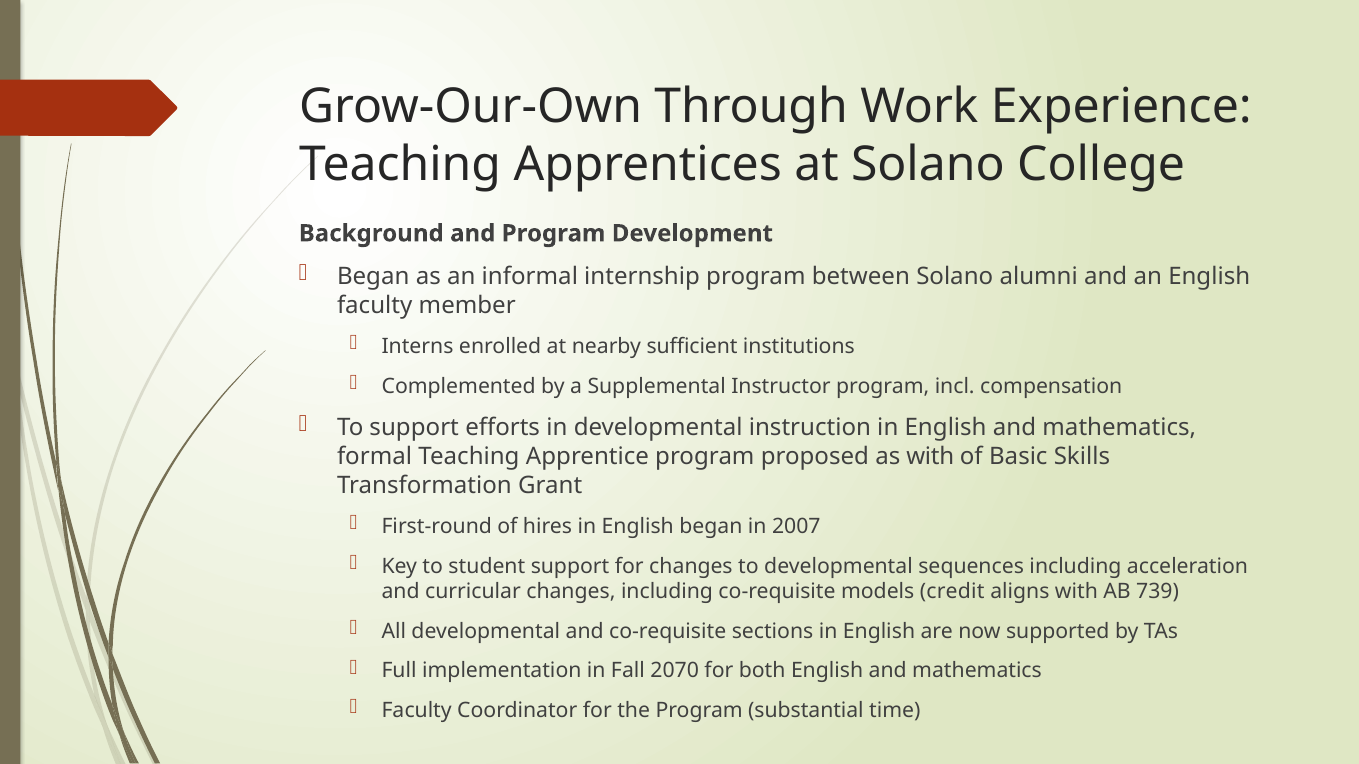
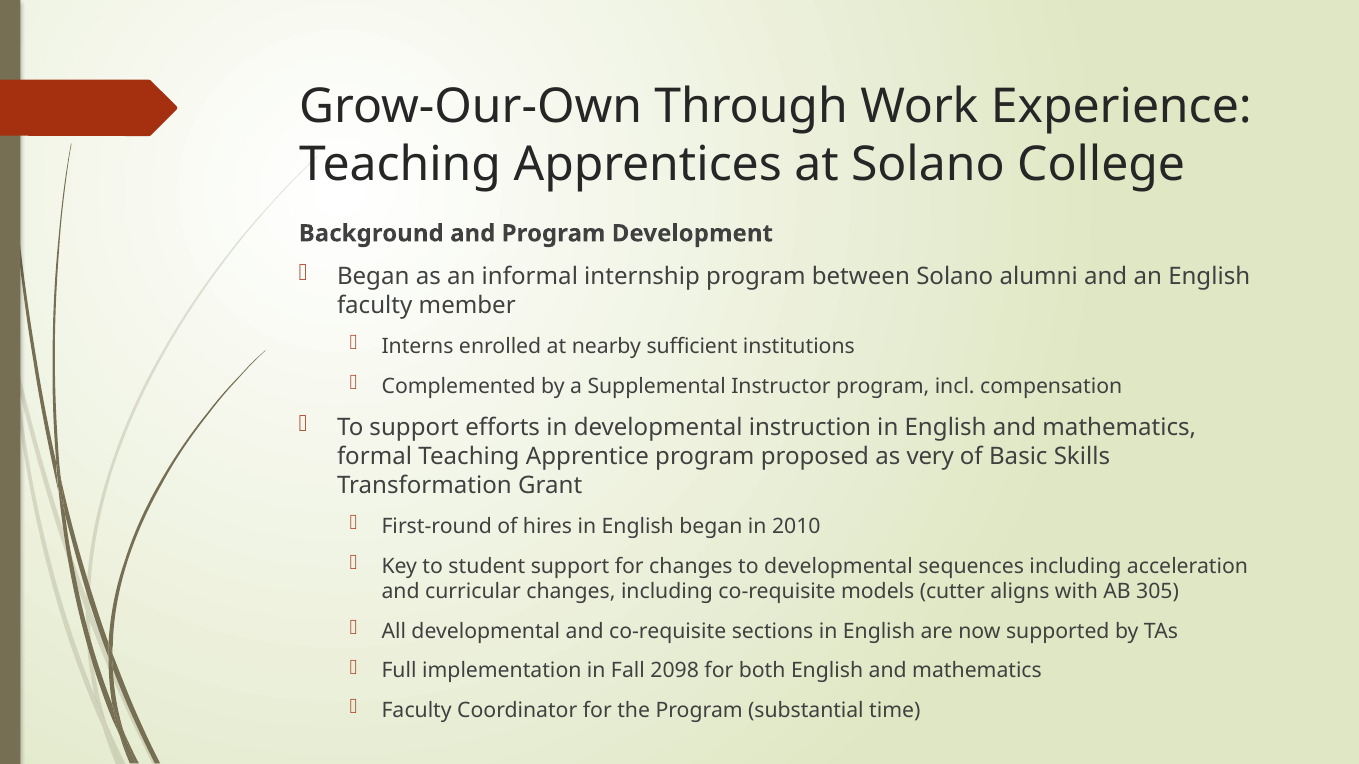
as with: with -> very (930, 457)
2007: 2007 -> 2010 (796, 527)
credit: credit -> cutter (952, 592)
739: 739 -> 305 (1158, 592)
2070: 2070 -> 2098 (675, 671)
